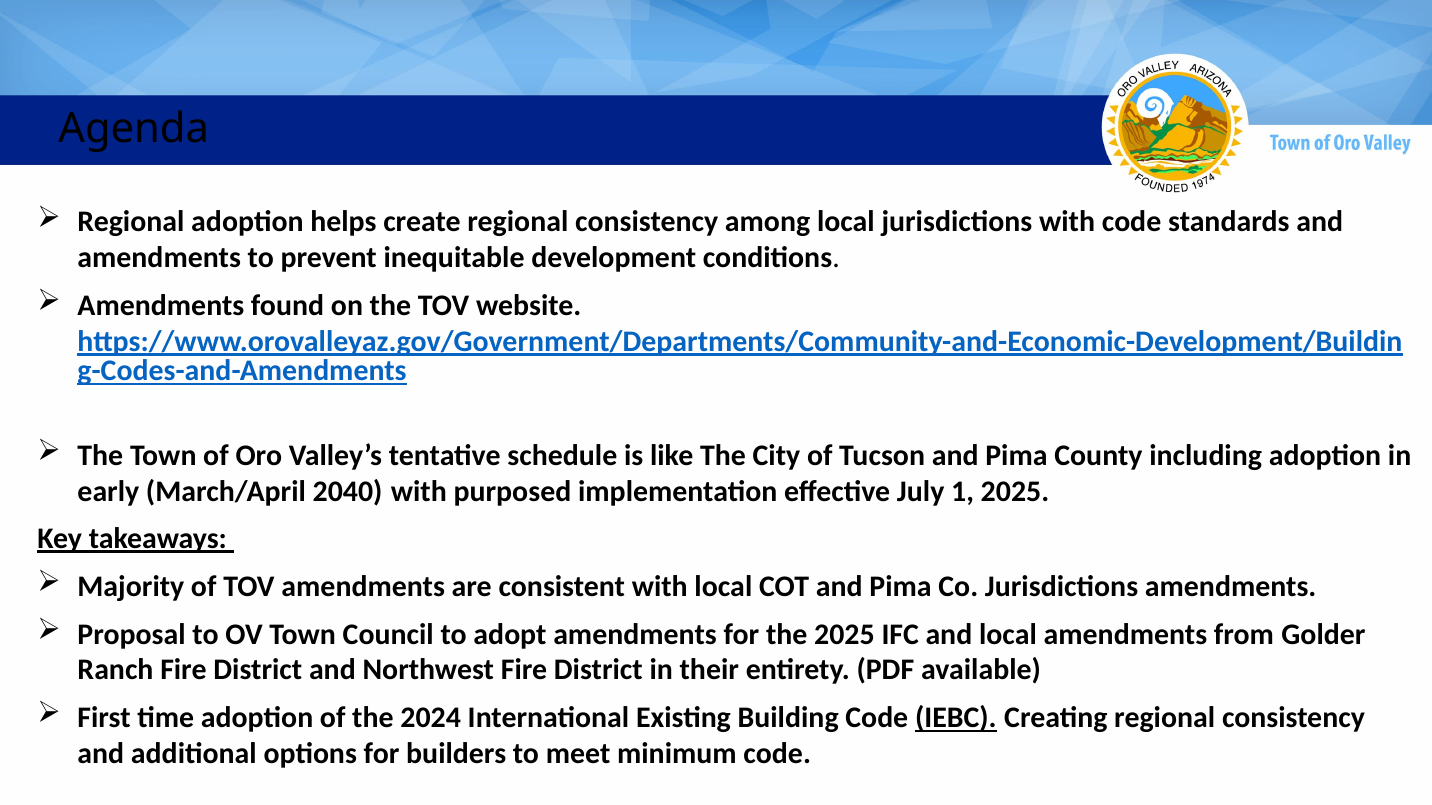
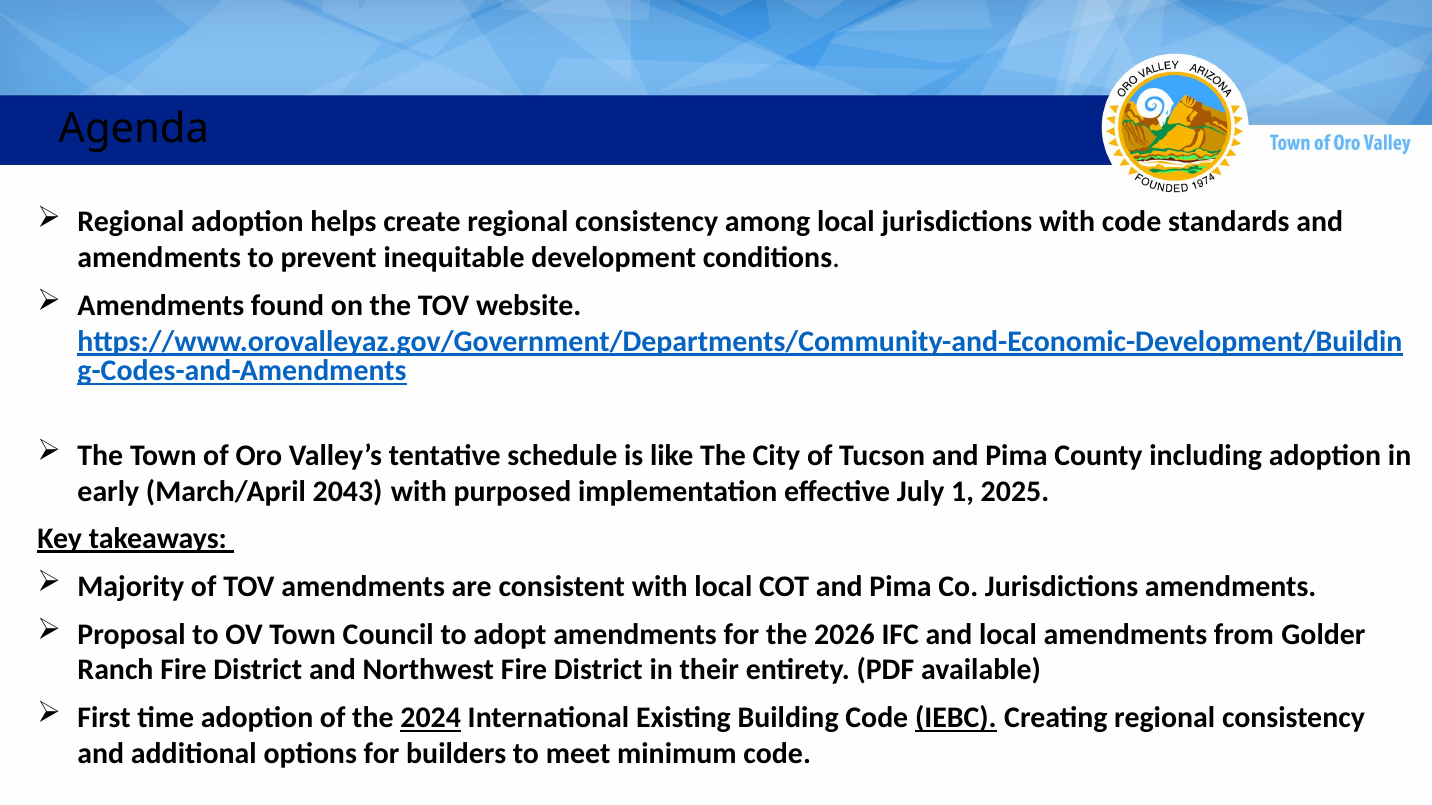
2040: 2040 -> 2043 (348, 491)
the 2025: 2025 -> 2026 (844, 635)
2024 underline: none -> present (431, 718)
